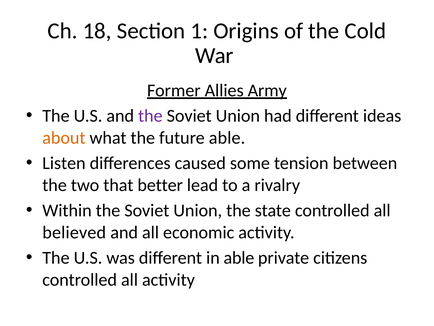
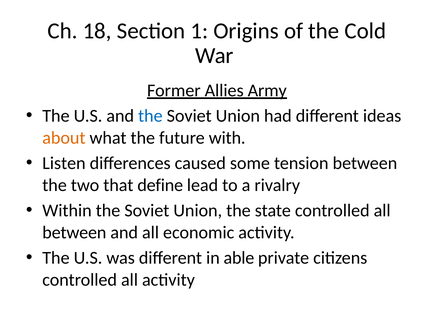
the colour: purple -> blue (150, 116)
future able: able -> with (227, 137)
better: better -> define (160, 185)
believed: believed -> between (74, 232)
